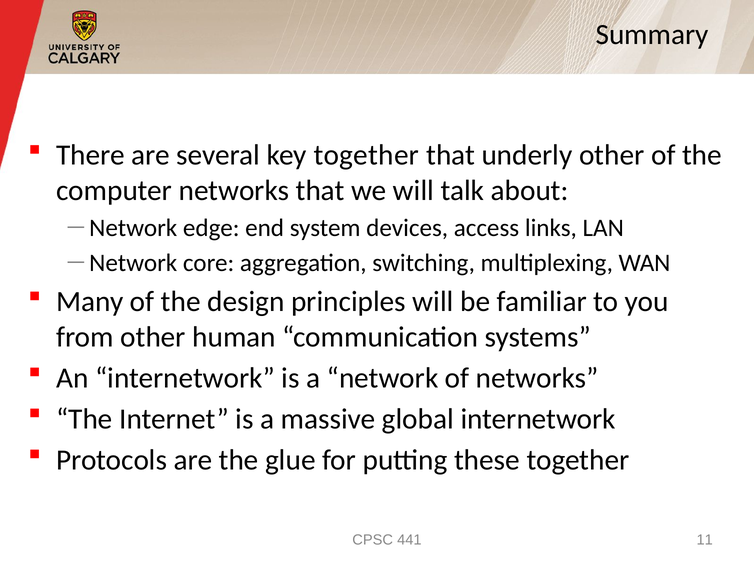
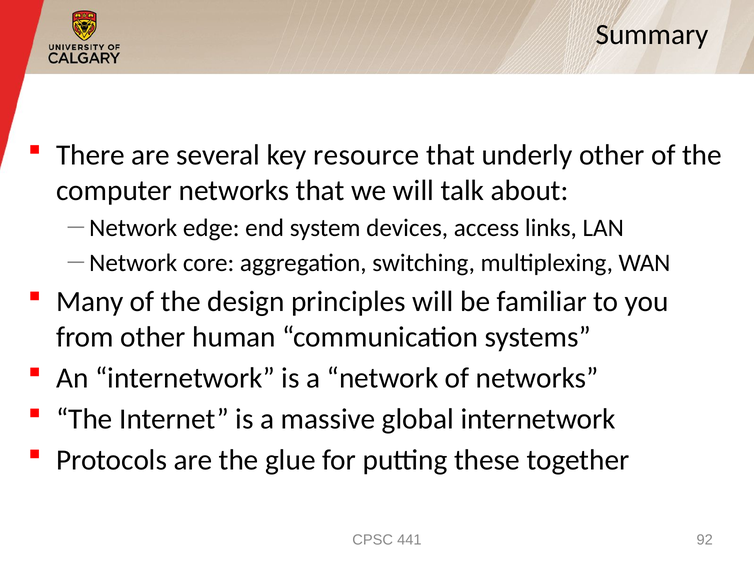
key together: together -> resource (366, 155)
11: 11 -> 92 (705, 540)
